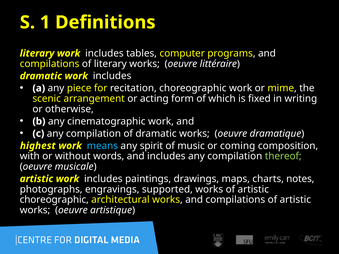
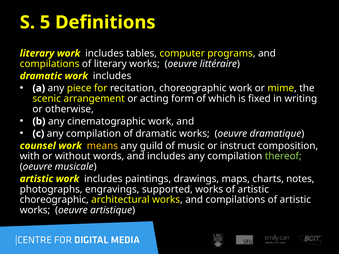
1: 1 -> 5 (45, 22)
highest: highest -> counsel (38, 146)
means colour: light blue -> yellow (102, 146)
spirit: spirit -> guild (151, 146)
coming: coming -> instruct (238, 146)
